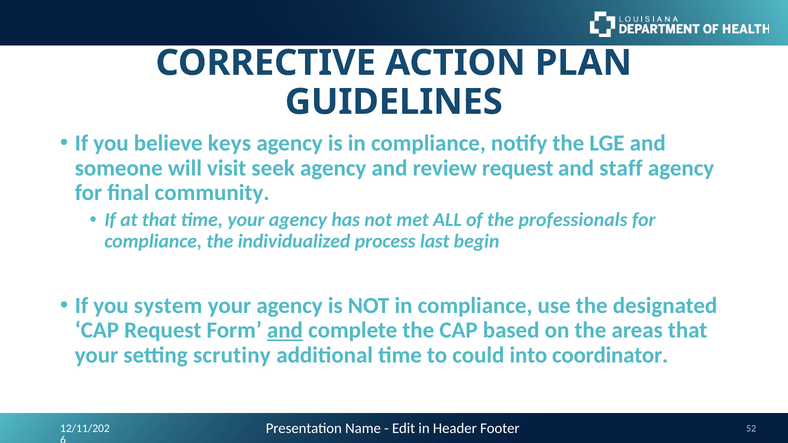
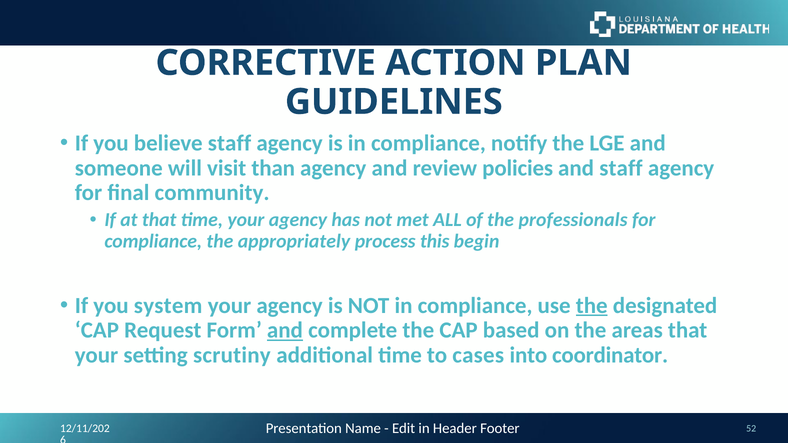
believe keys: keys -> staff (229, 143)
seek: seek -> than (273, 168)
review request: request -> policies (518, 168)
individualized: individualized -> appropriately (294, 241)
last: last -> this (435, 241)
the underline: none -> present (592, 306)
could: could -> cases (478, 355)
